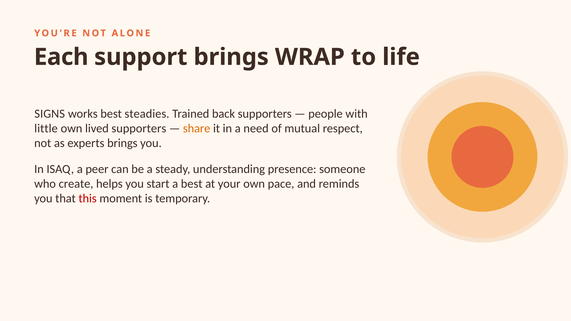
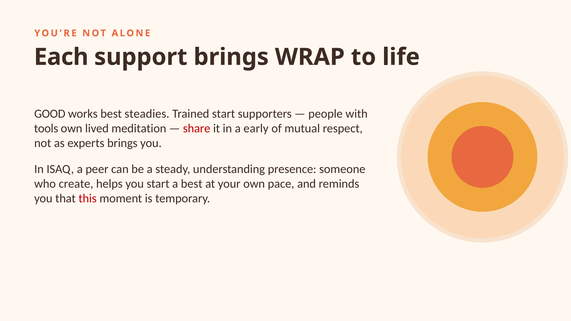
SIGNS: SIGNS -> GOOD (50, 114)
Trained back: back -> start (224, 114)
little: little -> tools (46, 129)
lived supporters: supporters -> meditation (139, 129)
share colour: orange -> red (197, 129)
need: need -> early (256, 129)
